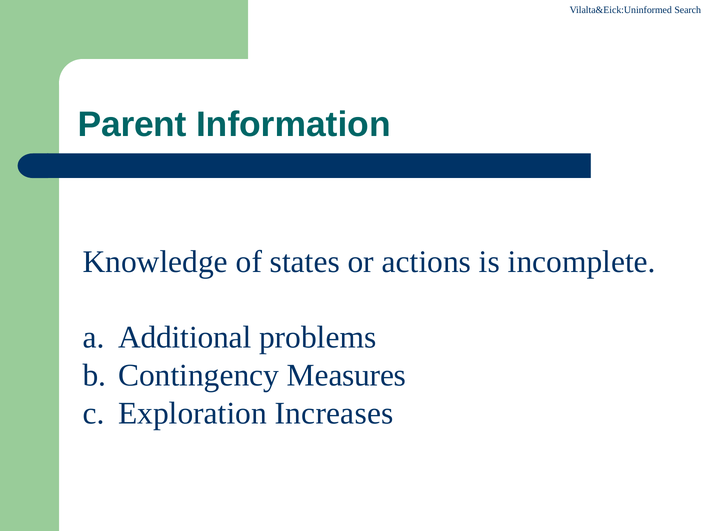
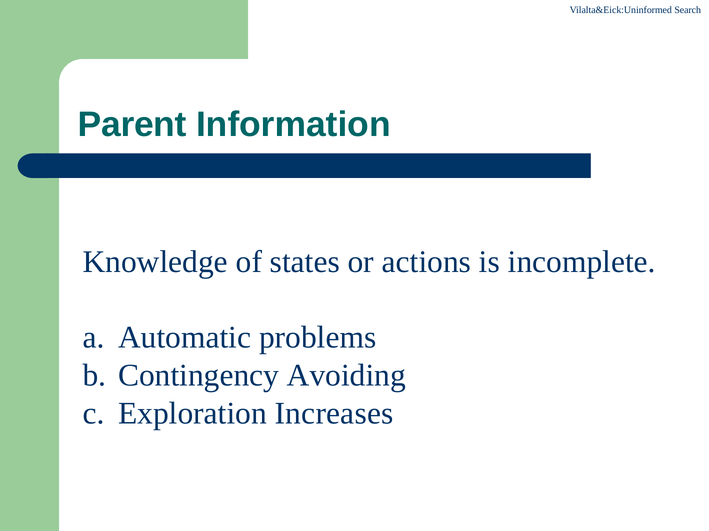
Additional: Additional -> Automatic (185, 338)
Measures: Measures -> Avoiding (346, 376)
